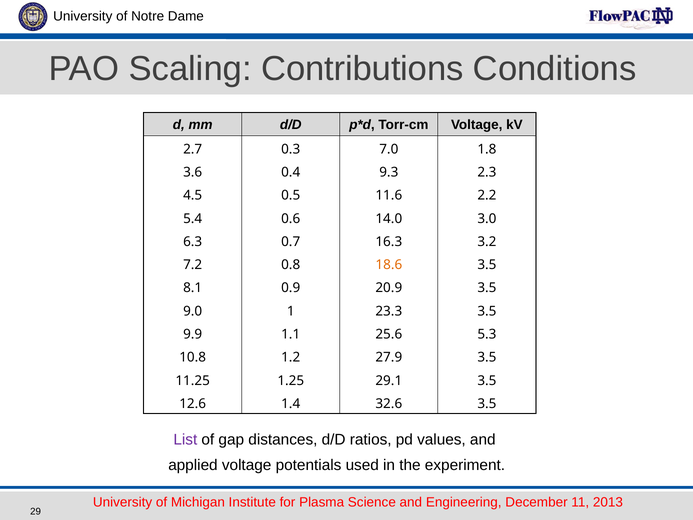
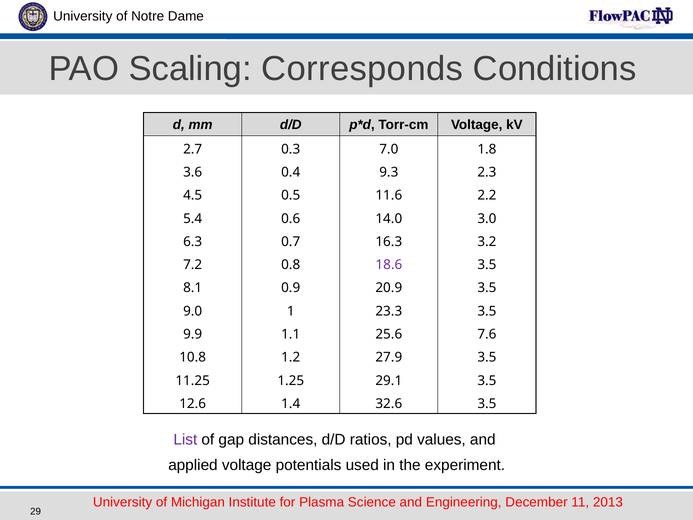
Contributions: Contributions -> Corresponds (362, 69)
18.6 colour: orange -> purple (389, 265)
5.3: 5.3 -> 7.6 (487, 334)
